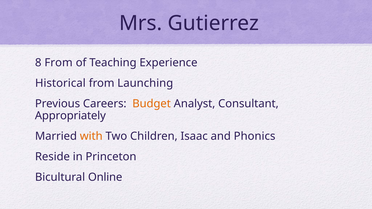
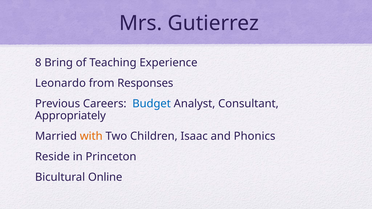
8 From: From -> Bring (59, 63)
Historical: Historical -> Leonardo (60, 83)
Launching: Launching -> Responses (145, 83)
Budget colour: orange -> blue (152, 104)
